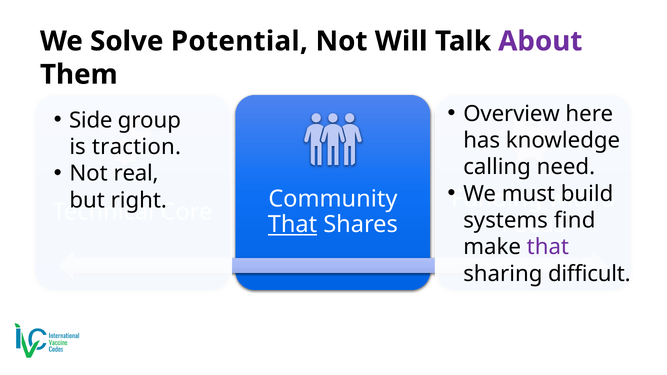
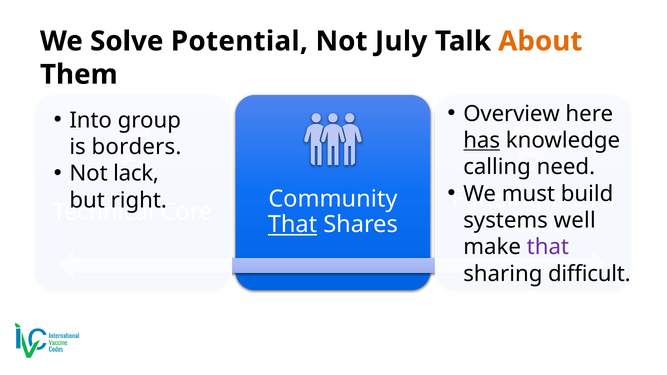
Will: Will -> July (401, 41)
About colour: purple -> orange (540, 41)
Side: Side -> Into (91, 120)
has underline: none -> present (482, 140)
traction: traction -> borders (136, 147)
real: real -> lack (136, 174)
find: find -> well (575, 221)
